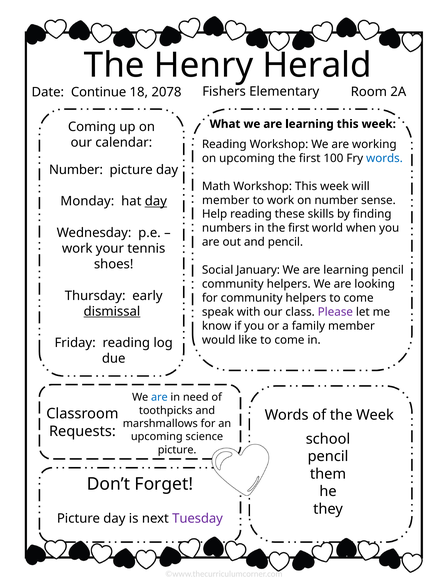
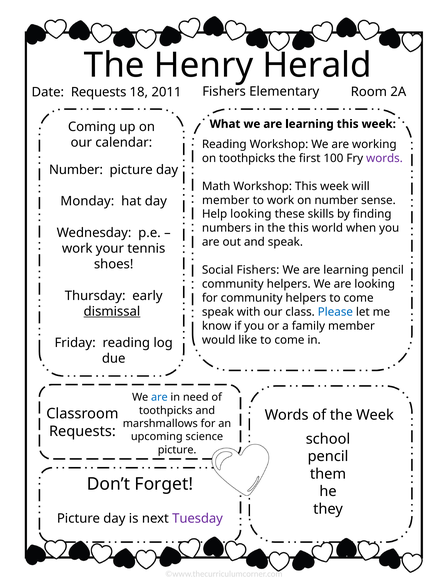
Date Continue: Continue -> Requests (99, 92)
2078: 2078 -> 2011 (166, 92)
on upcoming: upcoming -> toothpicks (247, 158)
words colour: blue -> purple (384, 158)
day underline: present -> none (156, 201)
Help reading: reading -> looking (251, 214)
in the first: first -> this (299, 228)
and pencil: pencil -> speak (285, 242)
Social January: January -> Fishers (258, 270)
Please colour: purple -> blue (335, 312)
